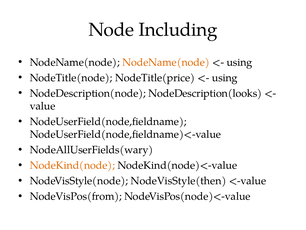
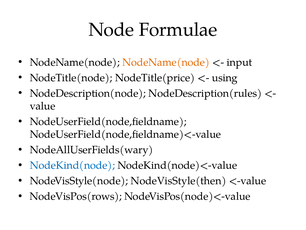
Including: Including -> Formulae (178, 30)
using: using -> input (239, 62)
NodeDescription(looks: NodeDescription(looks -> NodeDescription(rules (205, 93)
NodeKind(node colour: orange -> blue (72, 165)
NodeVisPos(from: NodeVisPos(from -> NodeVisPos(rows (76, 196)
